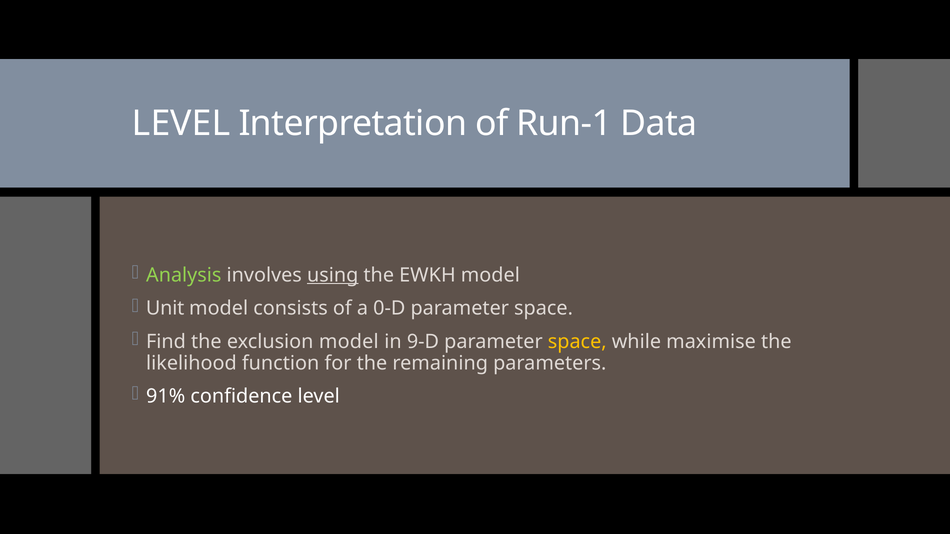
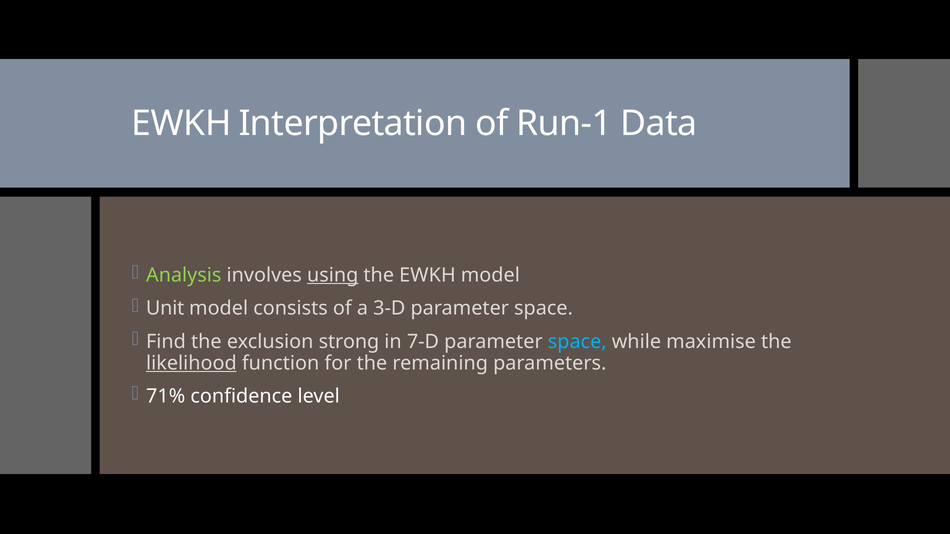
LEVEL: LEVEL -> EWKH (181, 123)
0-D: 0-D -> 3-D (389, 309)
exclusion model: model -> strong (349, 342)
9-D: 9-D -> 7-D (423, 342)
space colour: yellow -> light blue (577, 342)
likelihood underline: none -> present (191, 363)
91%: 91% -> 71% (166, 397)
